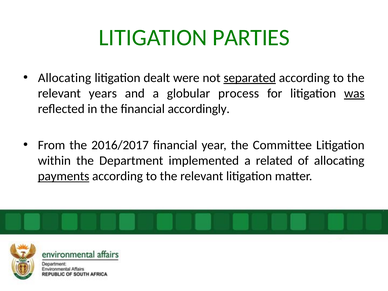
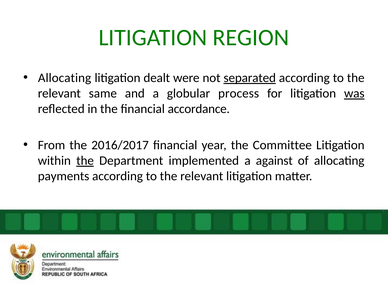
PARTIES: PARTIES -> REGION (251, 38)
years: years -> same (103, 93)
accordingly: accordingly -> accordance (199, 109)
the underline: none -> present (85, 161)
related: related -> against (274, 161)
payments underline: present -> none (64, 176)
